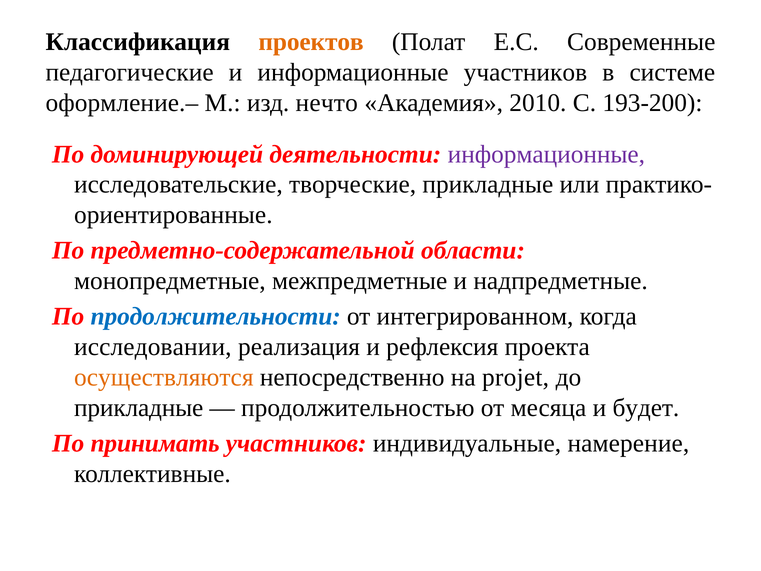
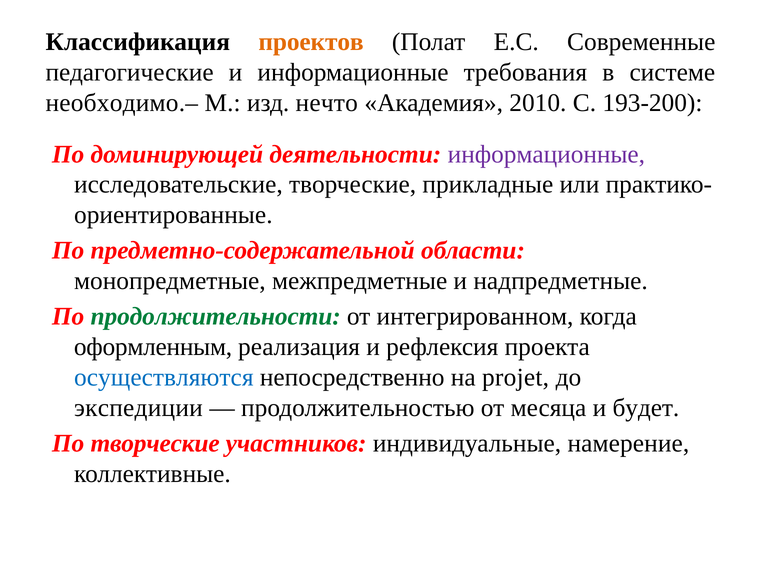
информационные участников: участников -> требования (525, 72)
оформление.–: оформление.– -> необходимо.– (122, 103)
продолжительности colour: blue -> green (216, 316)
исследовании: исследовании -> оформленным (153, 347)
осуществляются colour: orange -> blue (164, 377)
прикладные: прикладные -> экспедиции (138, 408)
По принимать: принимать -> творческие (155, 443)
